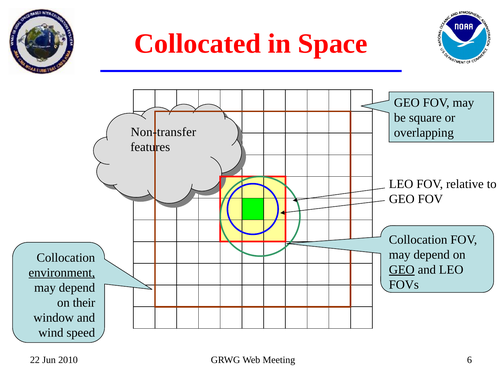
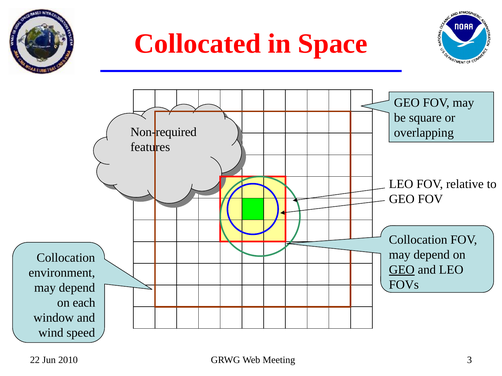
Non-transfer: Non-transfer -> Non-required (164, 132)
environment underline: present -> none (62, 273)
their: their -> each (84, 303)
6: 6 -> 3 (469, 360)
